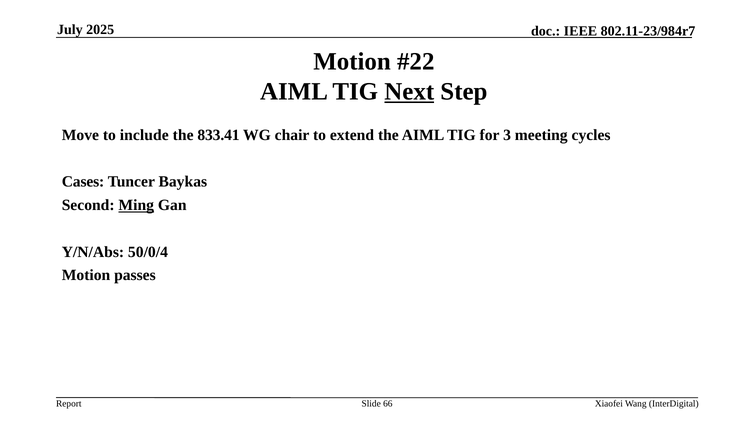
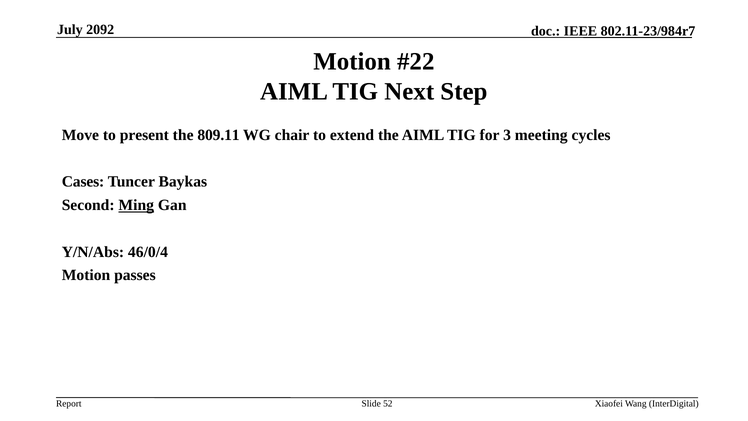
2025: 2025 -> 2092 (100, 30)
Next underline: present -> none (409, 91)
include: include -> present (144, 135)
833.41: 833.41 -> 809.11 (219, 135)
50/0/4: 50/0/4 -> 46/0/4 (148, 252)
66: 66 -> 52 (388, 404)
